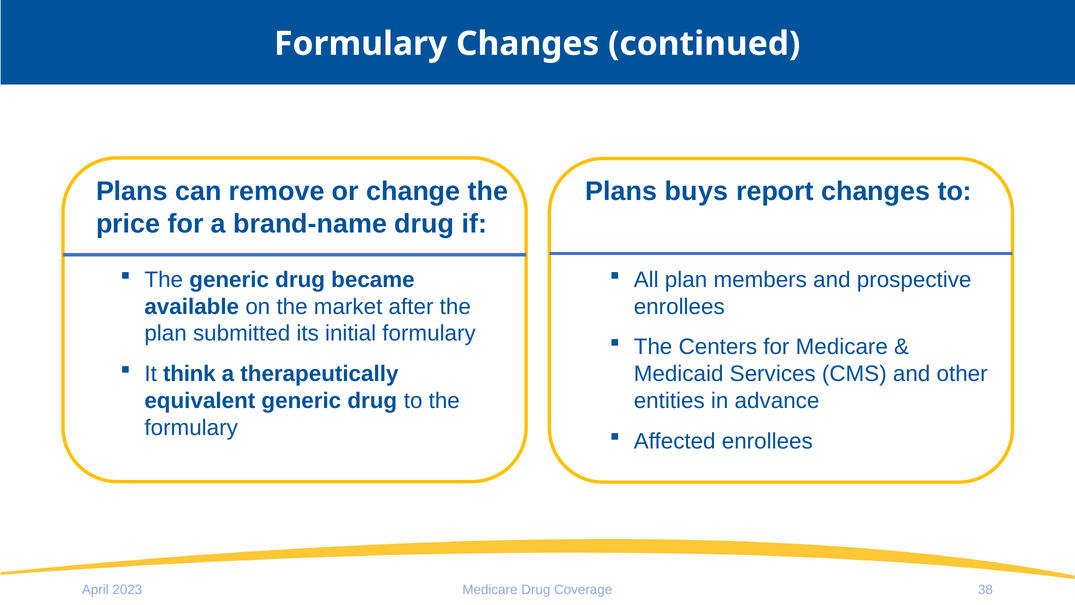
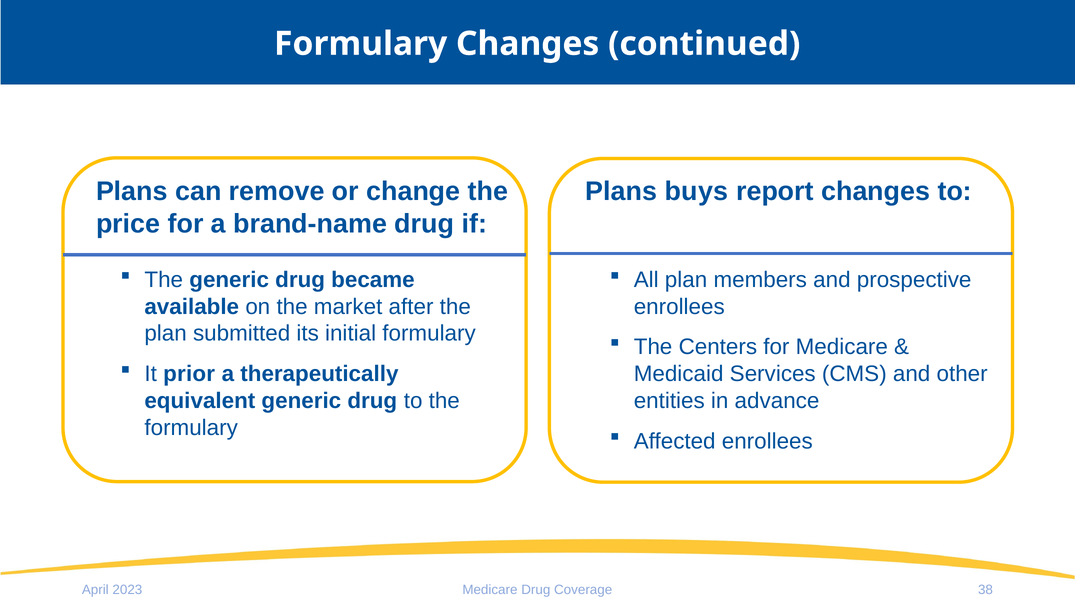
think: think -> prior (189, 374)
